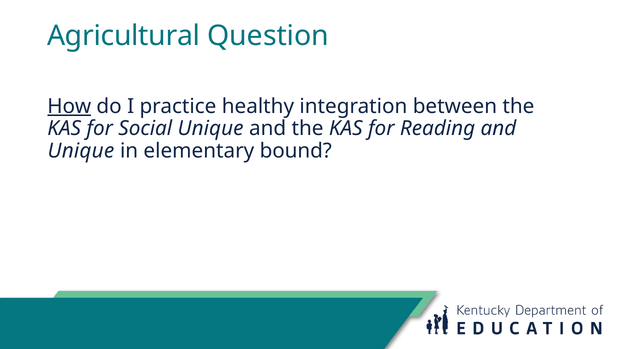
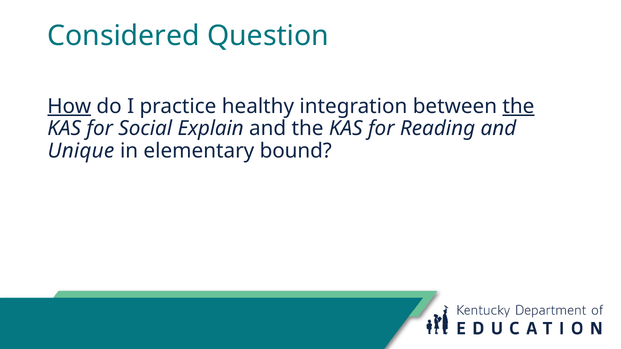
Agricultural: Agricultural -> Considered (124, 36)
the underline: none -> present (518, 106)
Social Unique: Unique -> Explain (211, 129)
